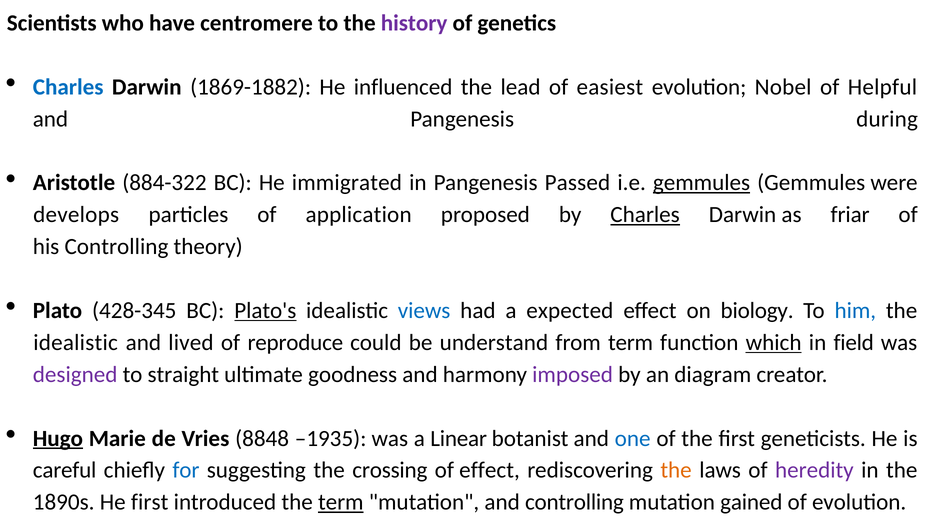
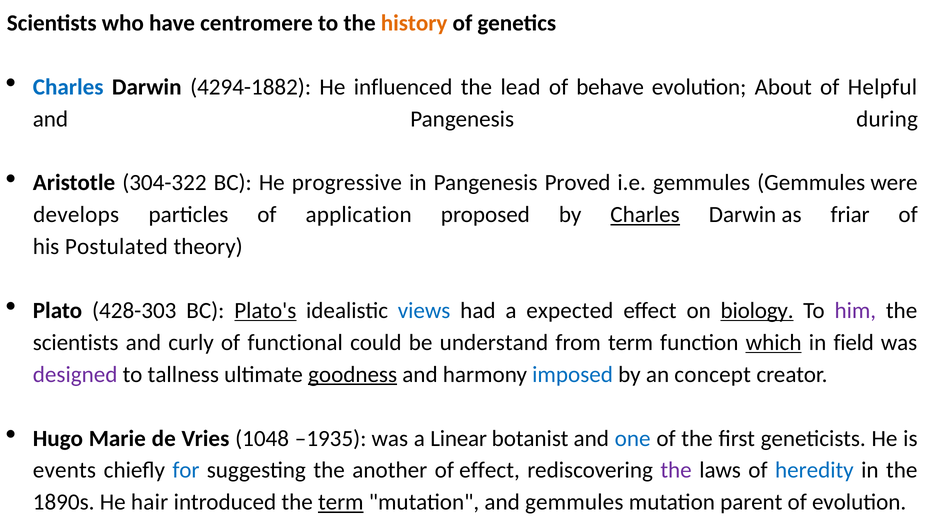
history colour: purple -> orange (414, 23)
1869-1882: 1869-1882 -> 4294-1882 (251, 87)
easiest: easiest -> behave (610, 87)
Nobel: Nobel -> About (783, 87)
884-322: 884-322 -> 304-322 (164, 183)
immigrated: immigrated -> progressive (347, 183)
Passed: Passed -> Proved (578, 183)
gemmules underline: present -> none (702, 183)
his Controlling: Controlling -> Postulated (116, 246)
428-345: 428-345 -> 428-303 (134, 310)
biology underline: none -> present (757, 310)
him colour: blue -> purple (855, 310)
idealistic: idealistic -> scientists (76, 342)
lived: lived -> curly (191, 342)
reproduce: reproduce -> functional (295, 342)
straight: straight -> tallness (183, 374)
goodness underline: none -> present (353, 374)
imposed colour: purple -> blue (573, 374)
diagram: diagram -> concept (713, 374)
Hugo underline: present -> none (58, 438)
8848: 8848 -> 1048 (262, 438)
careful: careful -> events (64, 470)
crossing: crossing -> another (390, 470)
the colour: orange -> purple (676, 470)
heredity colour: purple -> blue (814, 470)
He first: first -> hair (150, 502)
and controlling: controlling -> gemmules (574, 502)
gained: gained -> parent (751, 502)
